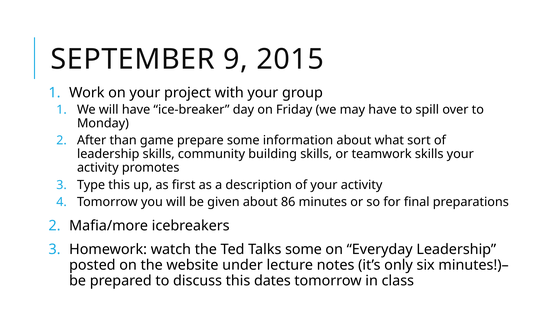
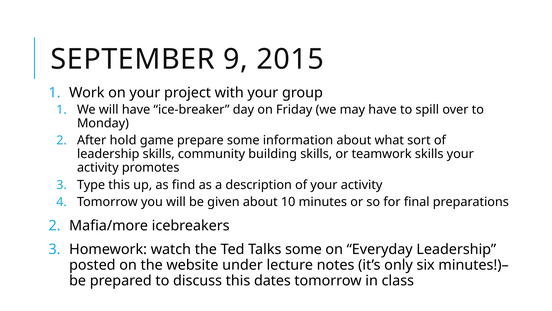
than: than -> hold (123, 140)
first: first -> find (184, 185)
86: 86 -> 10 (288, 202)
